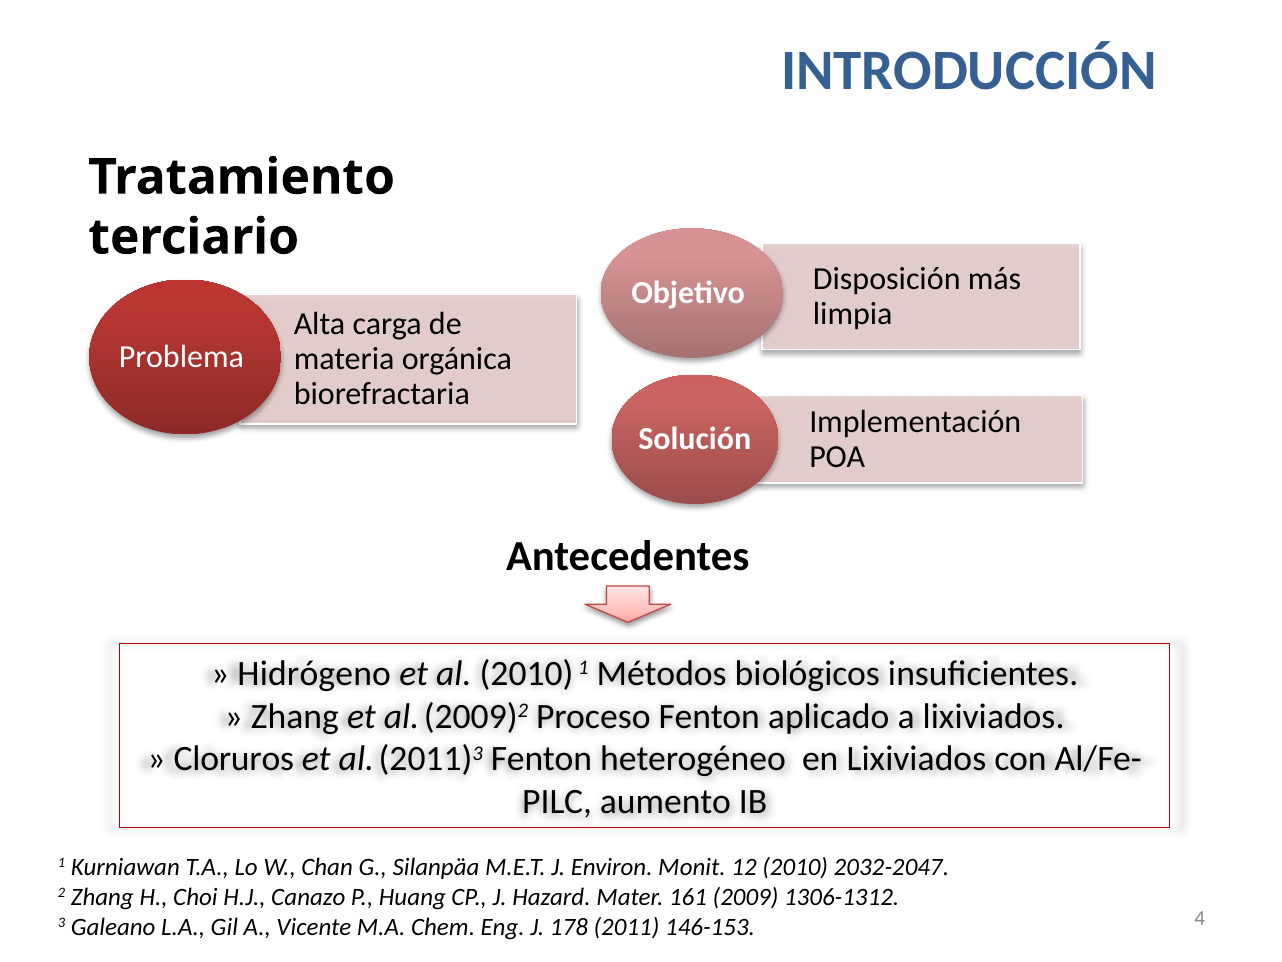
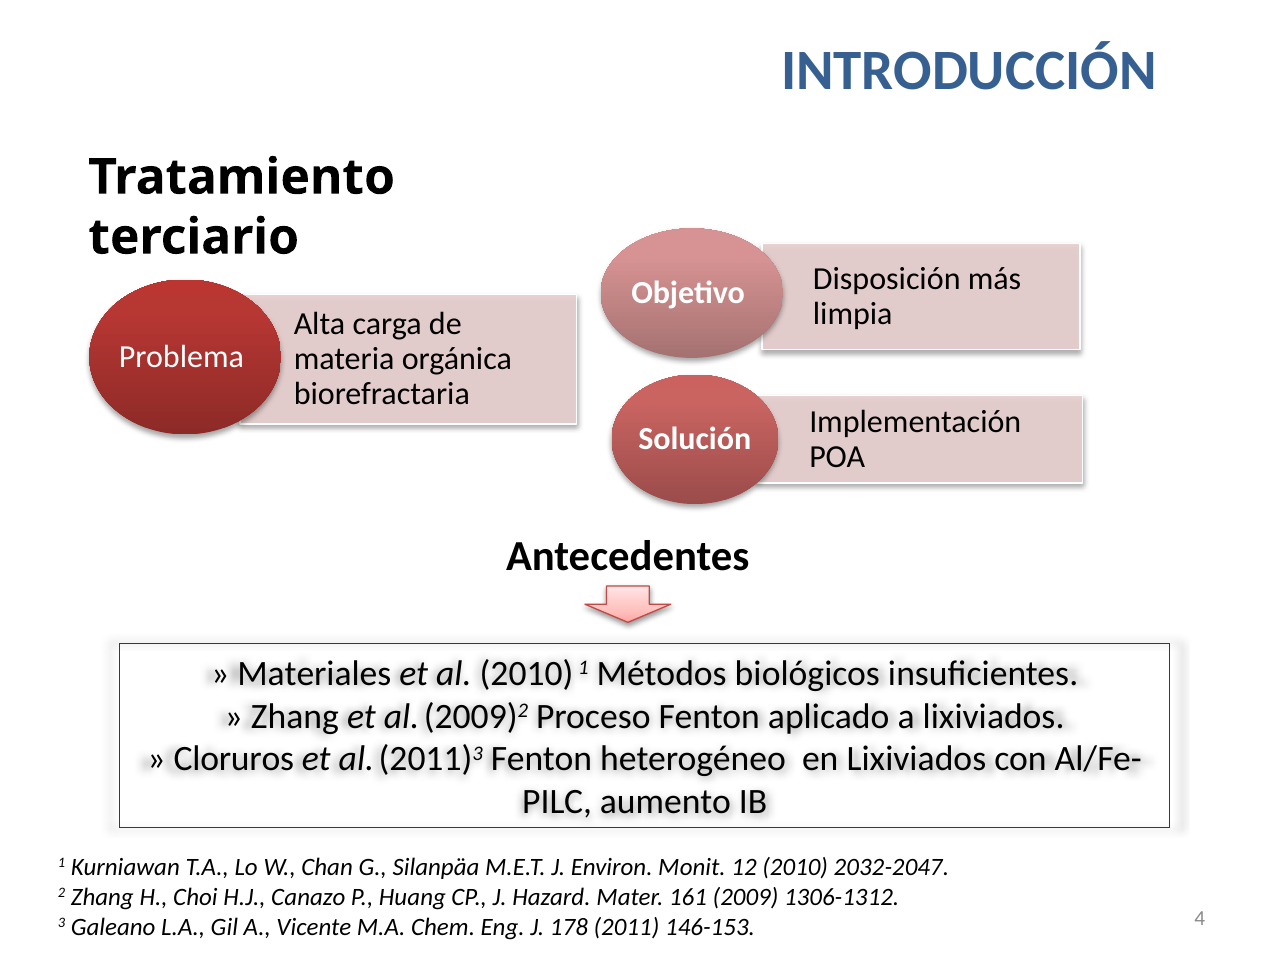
Hidrógeno: Hidrógeno -> Materiales (314, 673)
